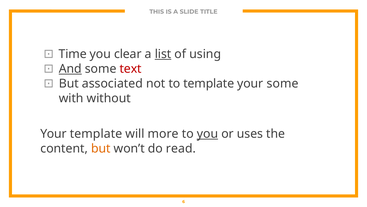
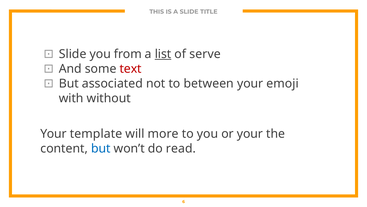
Time: Time -> Slide (73, 54)
clear: clear -> from (128, 54)
using: using -> serve (205, 54)
And underline: present -> none (70, 69)
to template: template -> between (209, 83)
your some: some -> emoji (283, 83)
you underline: present -> none (207, 133)
or uses: uses -> your (250, 133)
but colour: orange -> blue (101, 148)
